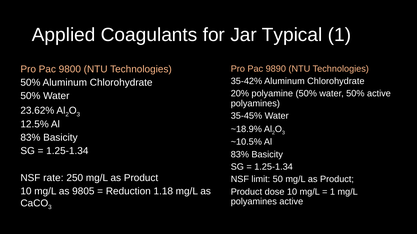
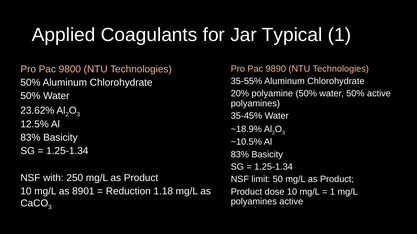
35-42%: 35-42% -> 35-55% (246, 81)
rate: rate -> with (53, 178)
9805: 9805 -> 8901 (83, 192)
